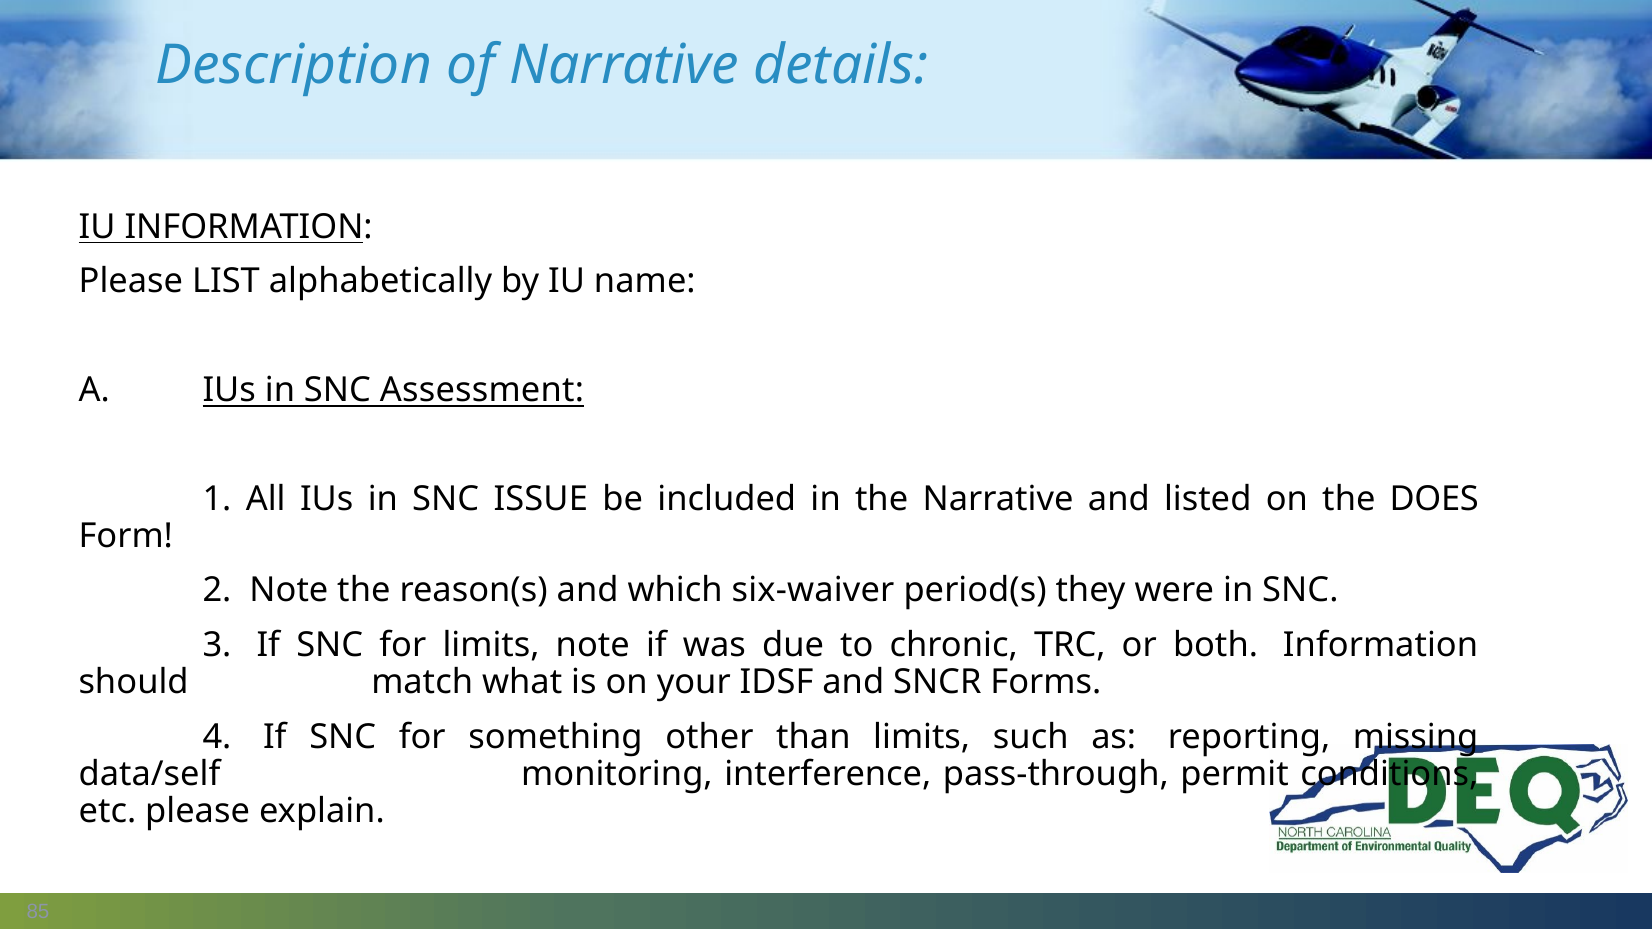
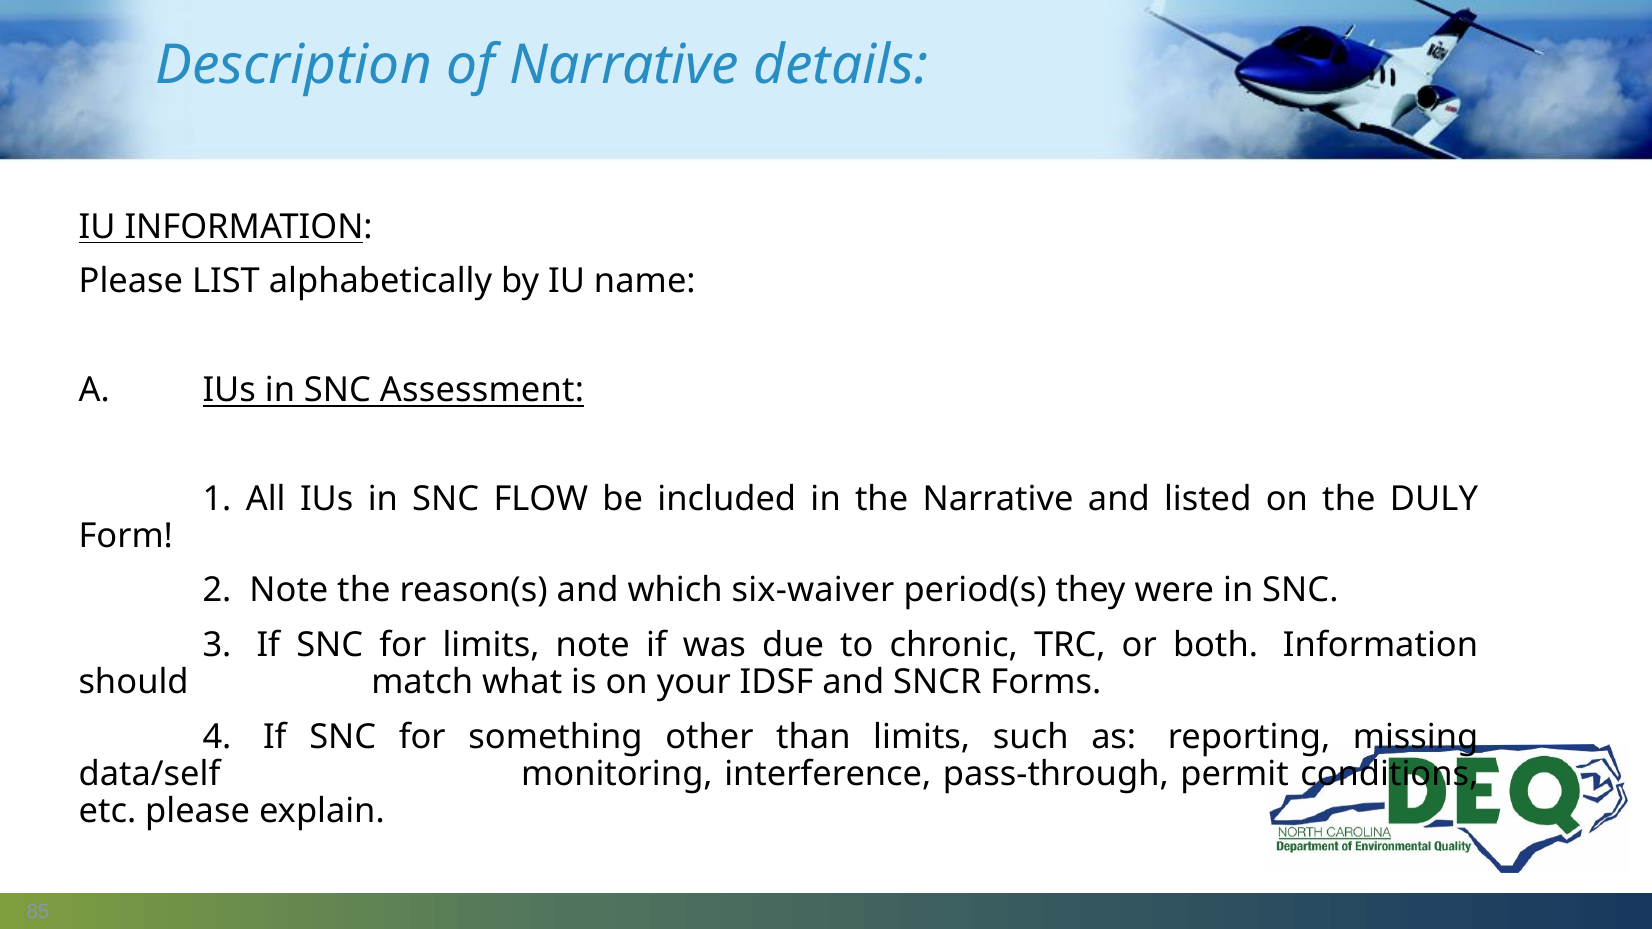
ISSUE: ISSUE -> FLOW (541, 499)
DOES: DOES -> DULY (1434, 499)
